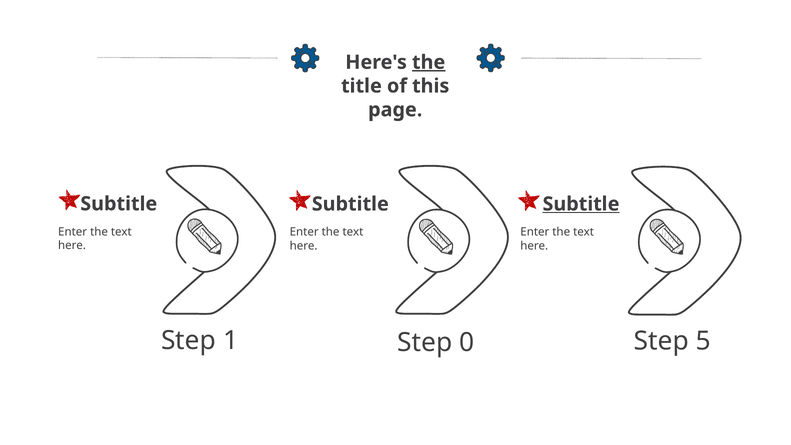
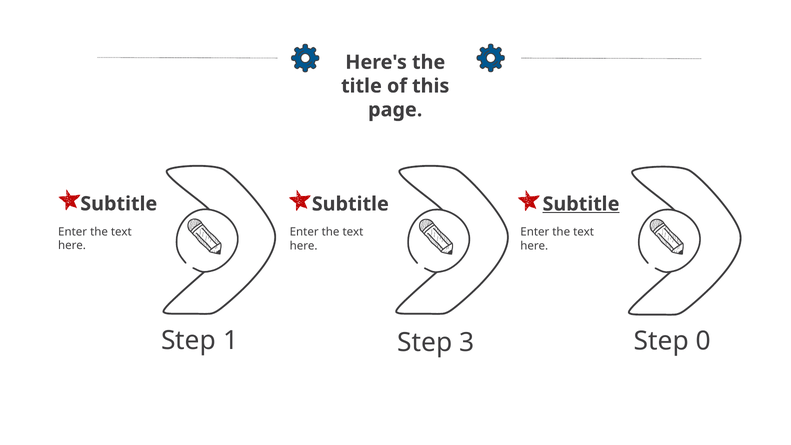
the underline: present -> none (429, 62)
0: 0 -> 3 (467, 342)
5: 5 -> 0 (703, 341)
